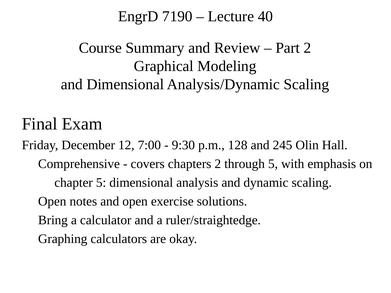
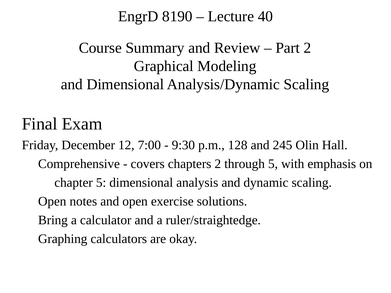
7190: 7190 -> 8190 (177, 16)
